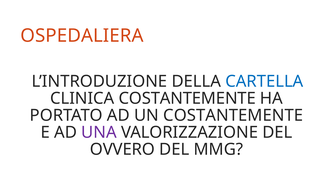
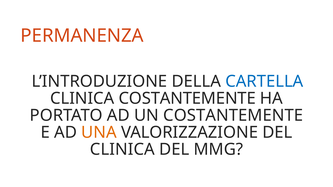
OSPEDALIERA: OSPEDALIERA -> PERMANENZA (82, 36)
UNA colour: purple -> orange (99, 133)
OVVERO: OVVERO -> CLINICA (122, 150)
